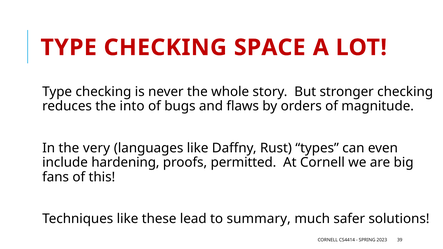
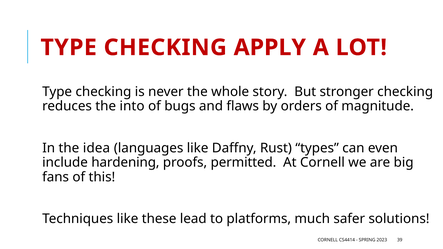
SPACE: SPACE -> APPLY (270, 48)
very: very -> idea (96, 148)
summary: summary -> platforms (259, 219)
